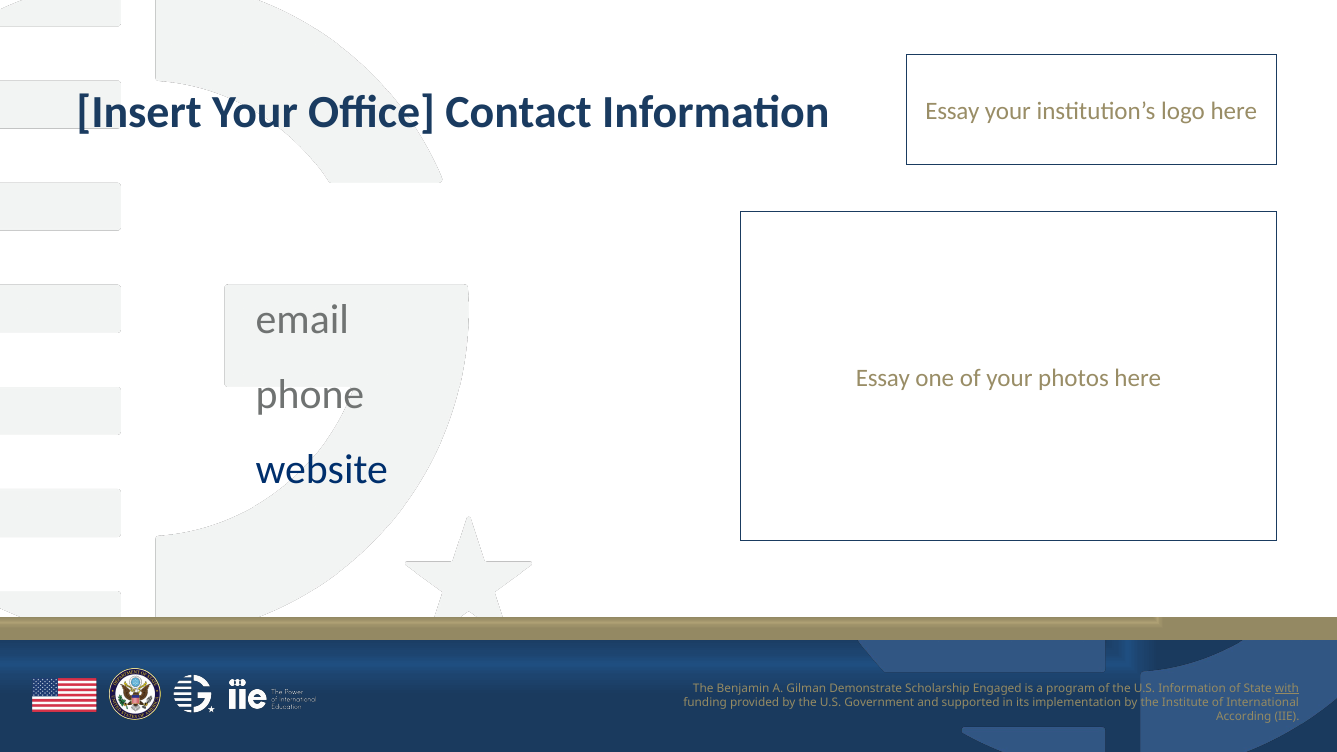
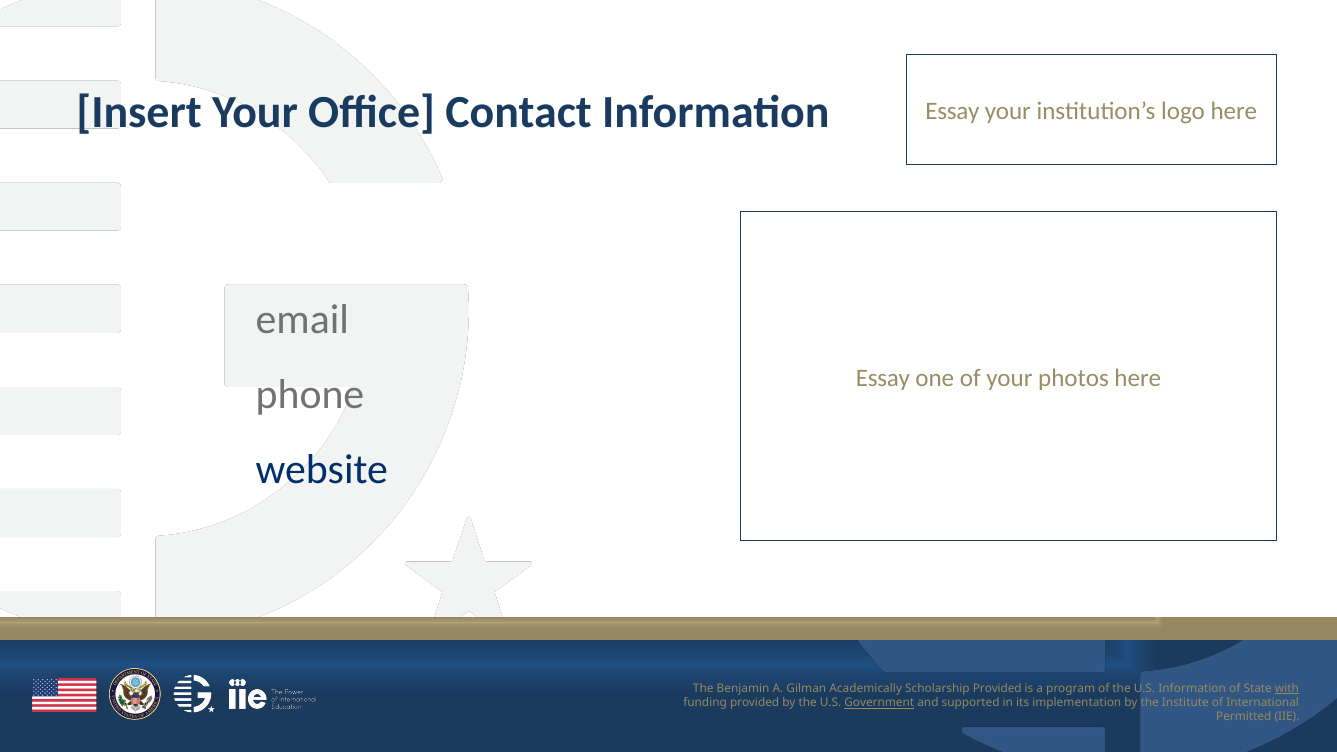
Demonstrate: Demonstrate -> Academically (866, 689)
Scholarship Engaged: Engaged -> Provided (997, 689)
Government underline: none -> present (879, 703)
According: According -> Permitted (1244, 717)
